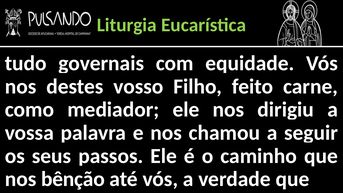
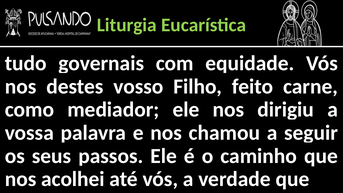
bênção: bênção -> acolhei (73, 179)
